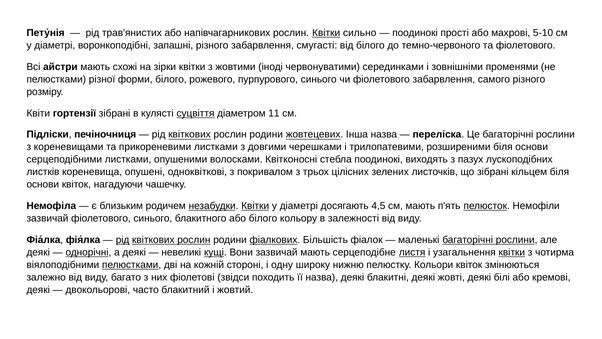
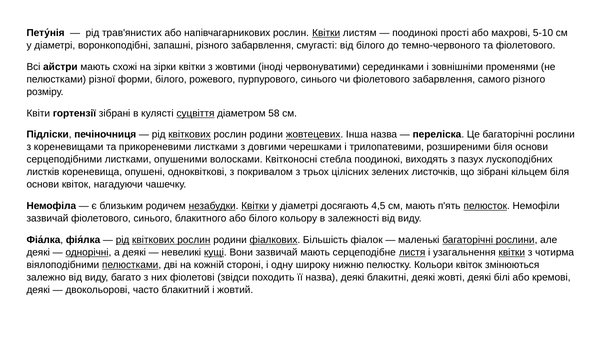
сильно: сильно -> листям (360, 33)
11: 11 -> 58 (274, 113)
